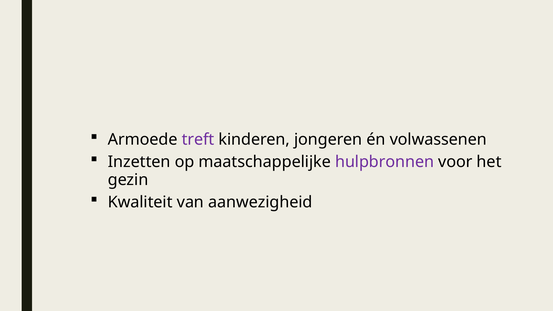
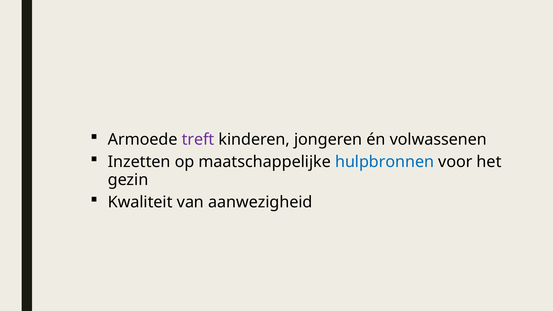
hulpbronnen colour: purple -> blue (385, 162)
